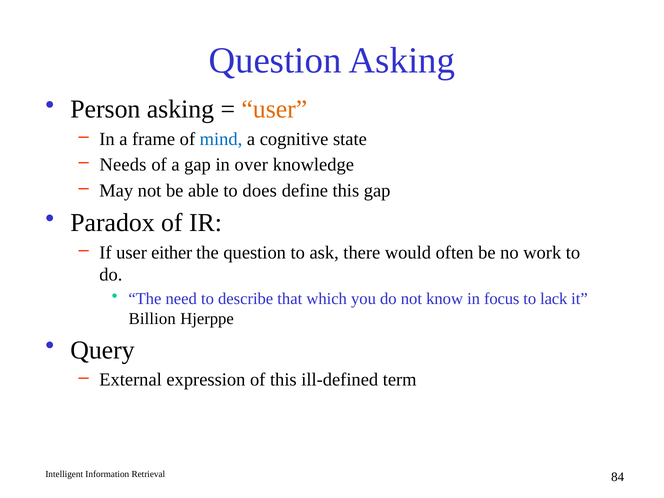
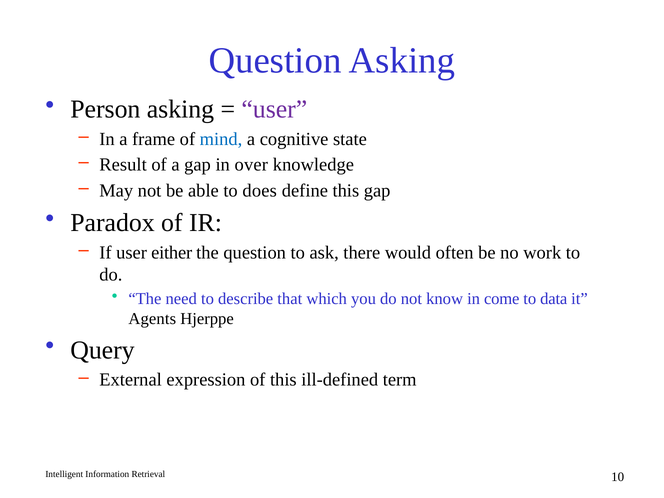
user colour: orange -> purple (274, 109)
Needs: Needs -> Result (123, 165)
focus: focus -> come (502, 299)
lack: lack -> data (554, 299)
Billion: Billion -> Agents (152, 319)
84: 84 -> 10 (618, 477)
